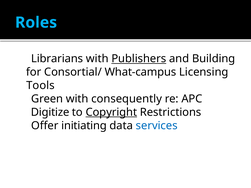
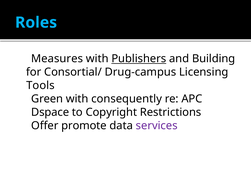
Librarians: Librarians -> Measures (57, 59)
What-campus: What-campus -> Drug-campus (140, 72)
Digitize: Digitize -> Dspace (50, 112)
Copyright underline: present -> none (111, 112)
initiating: initiating -> promote (84, 126)
services colour: blue -> purple (157, 126)
